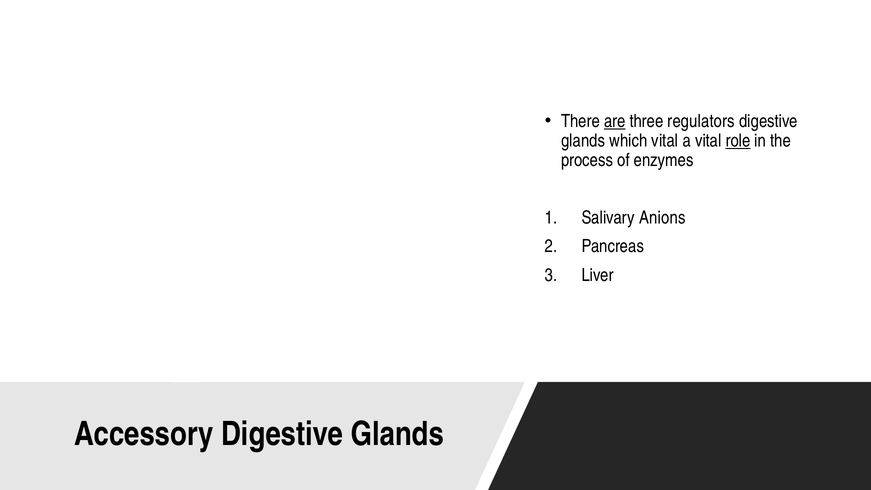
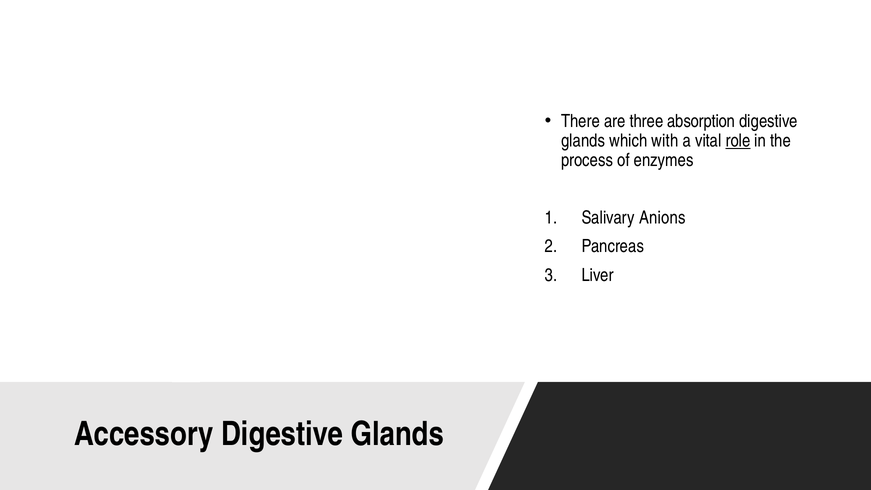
are underline: present -> none (615, 121)
regulators: regulators -> absorption (701, 121)
which vital: vital -> with (665, 141)
